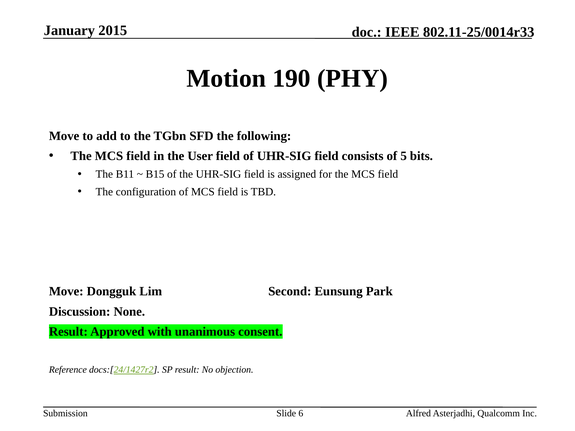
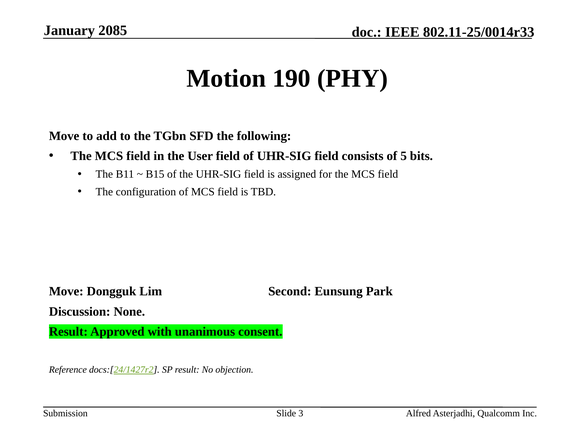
2015: 2015 -> 2085 (113, 30)
6: 6 -> 3 (301, 414)
